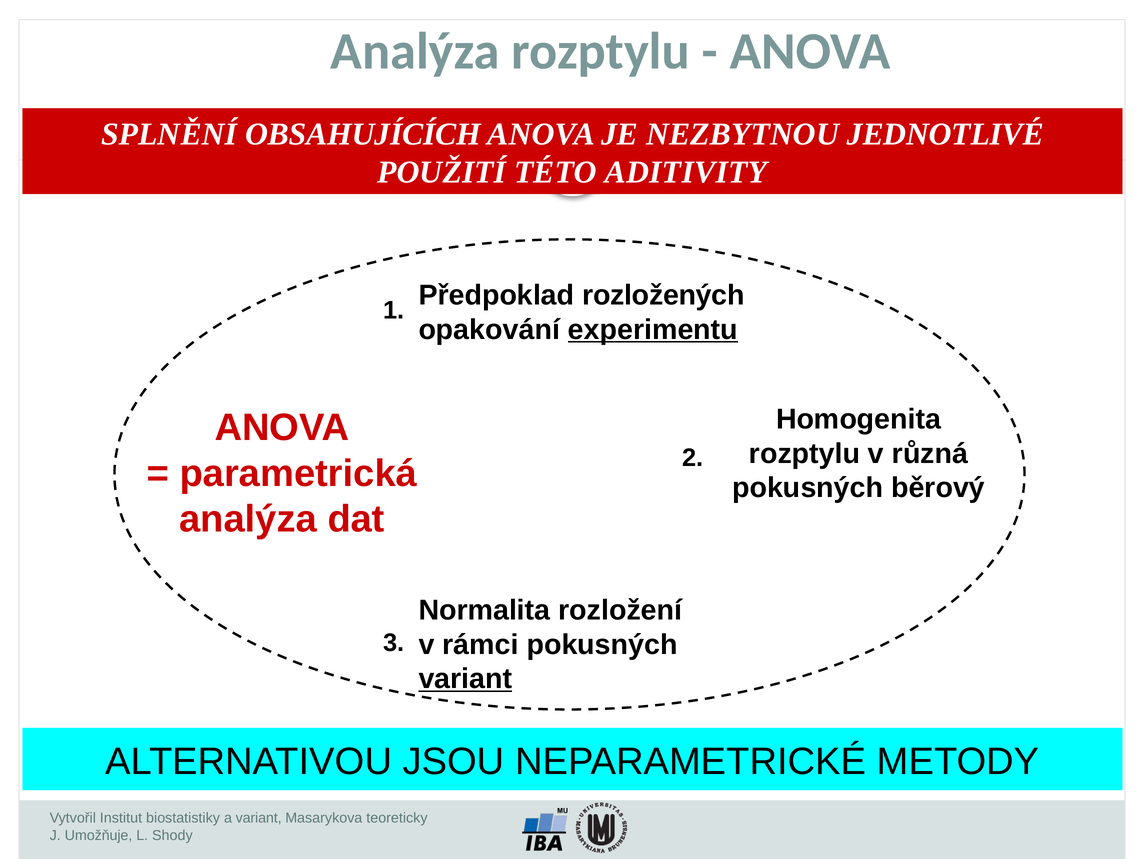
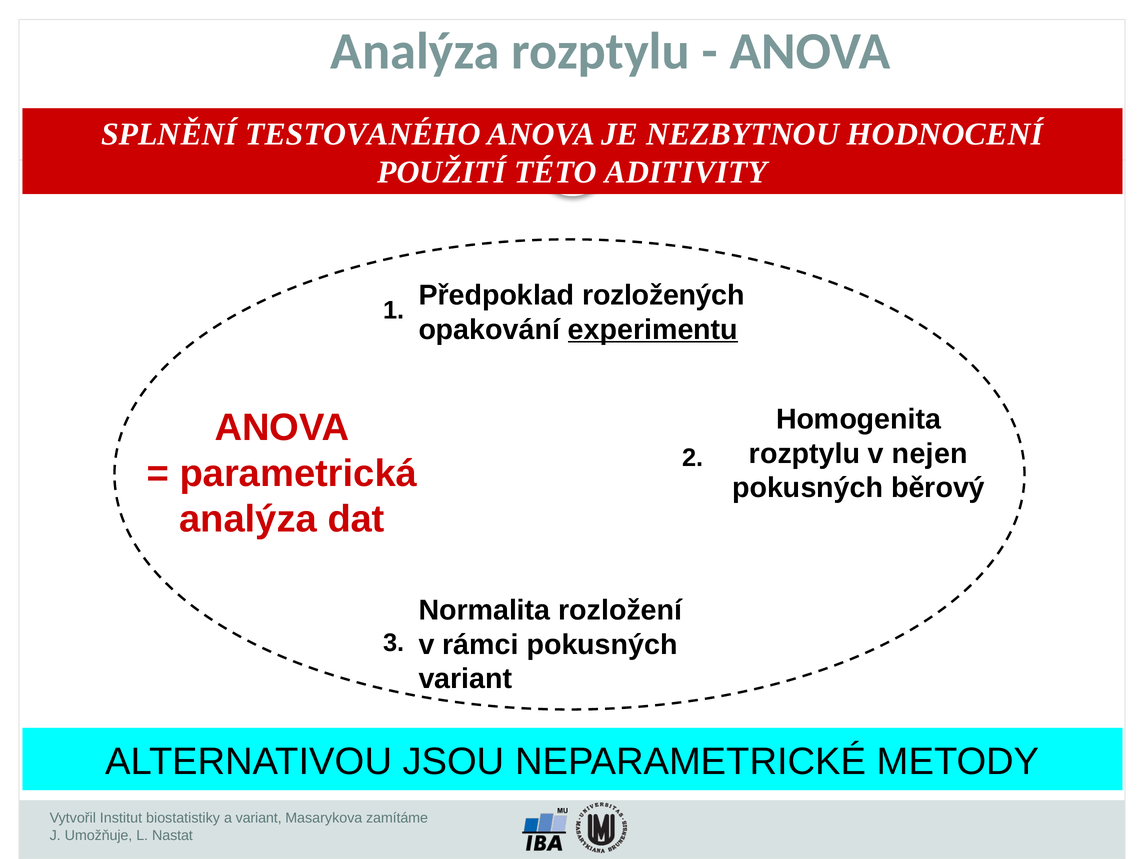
OBSAHUJÍCÍCH: OBSAHUJÍCÍCH -> TESTOVANÉHO (363, 134)
JEDNOTLIVÉ: JEDNOTLIVÉ -> HODNOCENÍ (945, 134)
různá: různá -> nejen (930, 454)
variant underline: present -> none (465, 679)
teoreticky: teoreticky -> zamítáme (397, 818)
Shody: Shody -> Nastat (172, 835)
